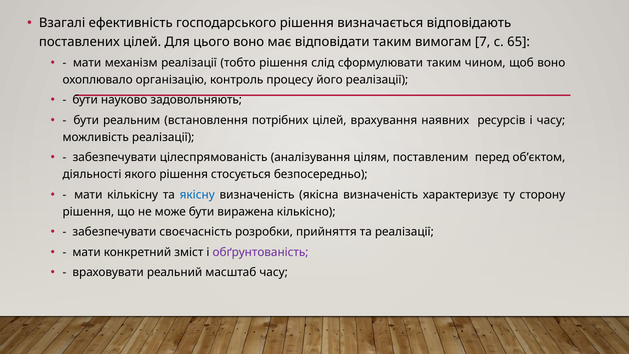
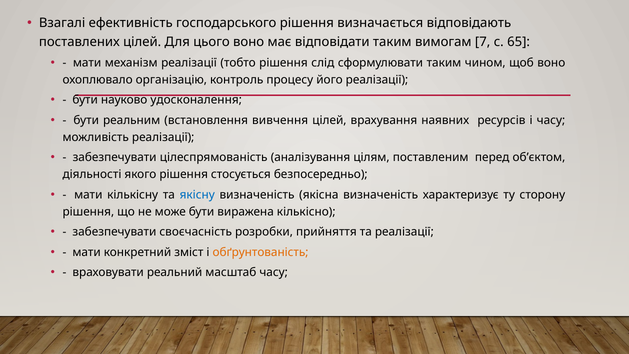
задовольняють: задовольняють -> удосконалення (196, 100)
потрібних: потрібних -> вивчення (280, 120)
обґрунтованість colour: purple -> orange (261, 252)
